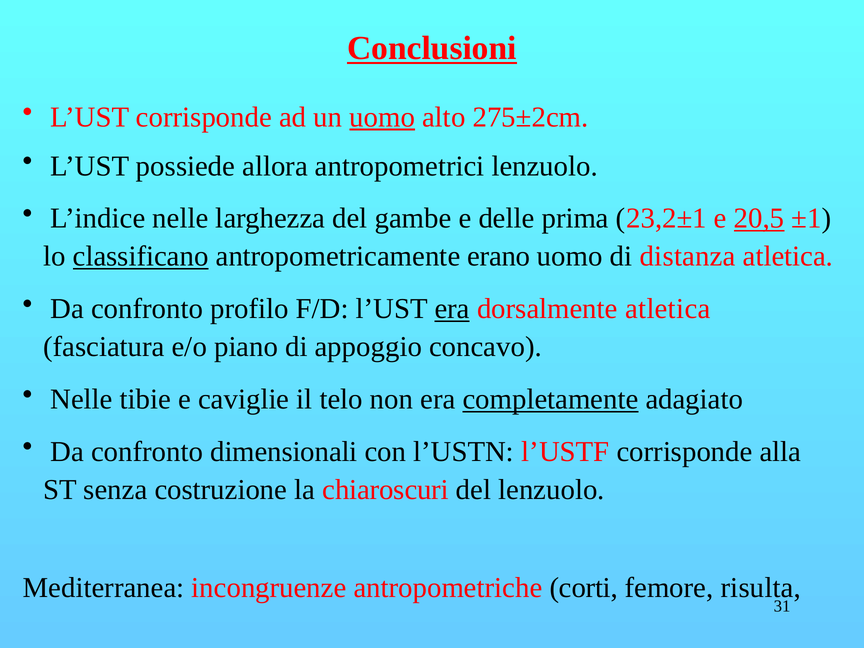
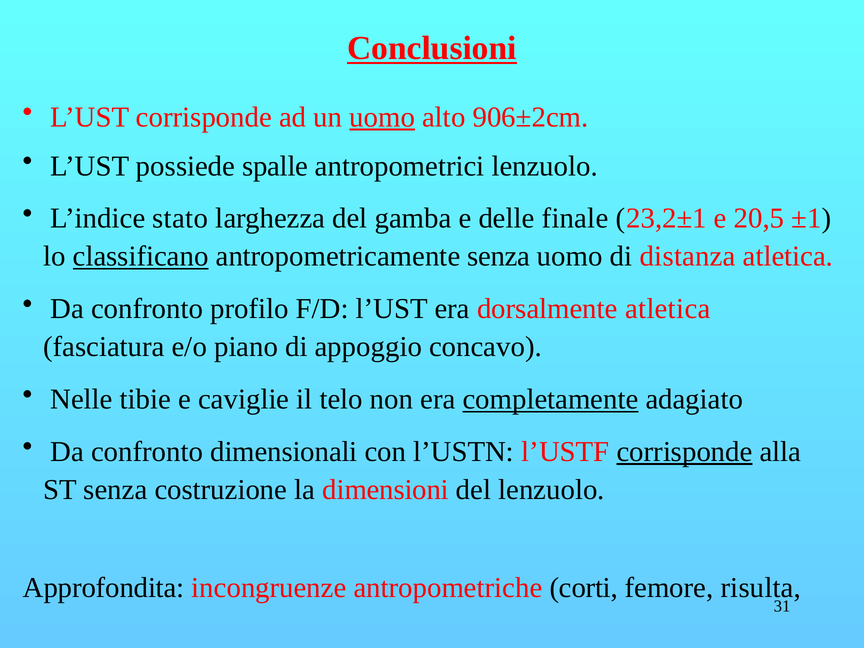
275±2cm: 275±2cm -> 906±2cm (531, 117)
allora: allora -> spalle (275, 166)
L’indice nelle: nelle -> stato (180, 218)
gambe: gambe -> gamba (413, 218)
prima: prima -> finale (575, 218)
20,5 underline: present -> none (759, 218)
antropometricamente erano: erano -> senza (499, 256)
era underline: present -> none (452, 309)
corrisponde underline: none -> present (685, 452)
chiaroscuri: chiaroscuri -> dimensioni (386, 490)
Mediterranea: Mediterranea -> Approfondita (104, 588)
